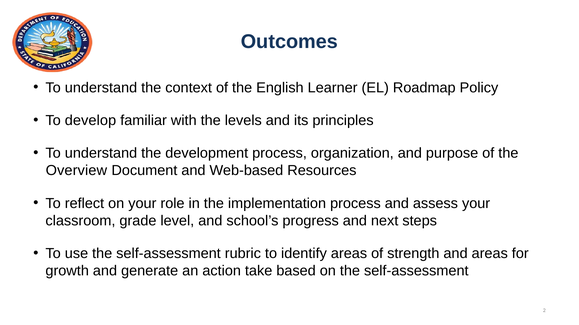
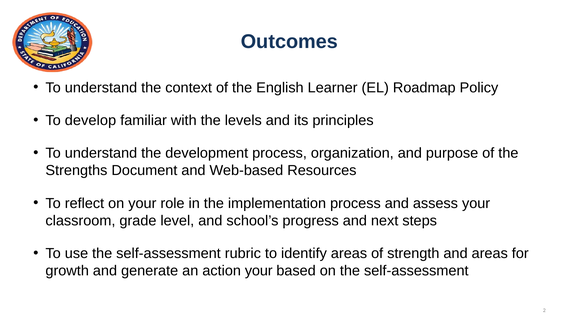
Overview: Overview -> Strengths (76, 171)
action take: take -> your (259, 271)
